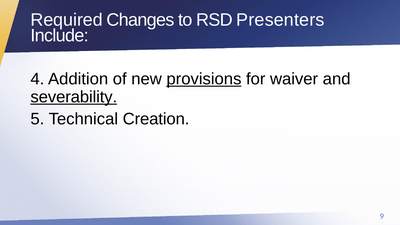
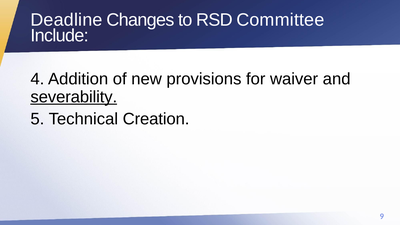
Required: Required -> Deadline (67, 20)
Presenters: Presenters -> Committee (280, 20)
provisions underline: present -> none (204, 79)
